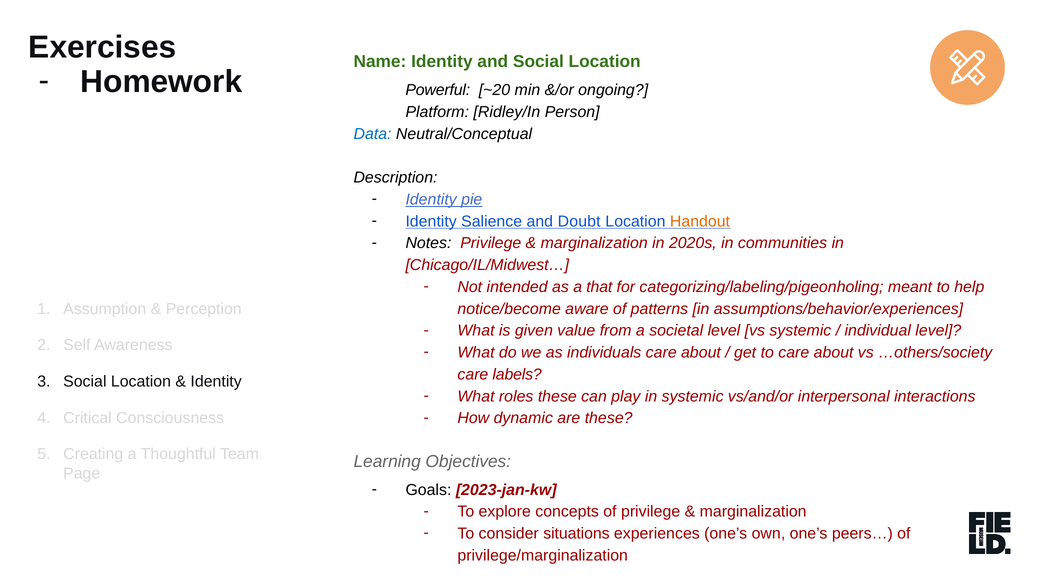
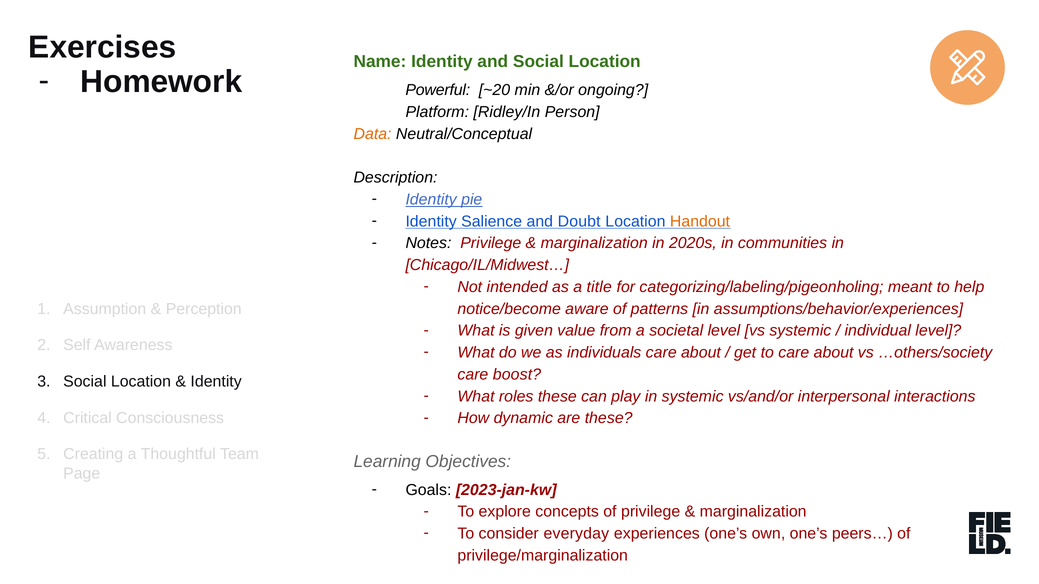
Data colour: blue -> orange (373, 134)
that: that -> title (599, 287)
labels: labels -> boost (517, 375)
situations: situations -> everyday (576, 534)
